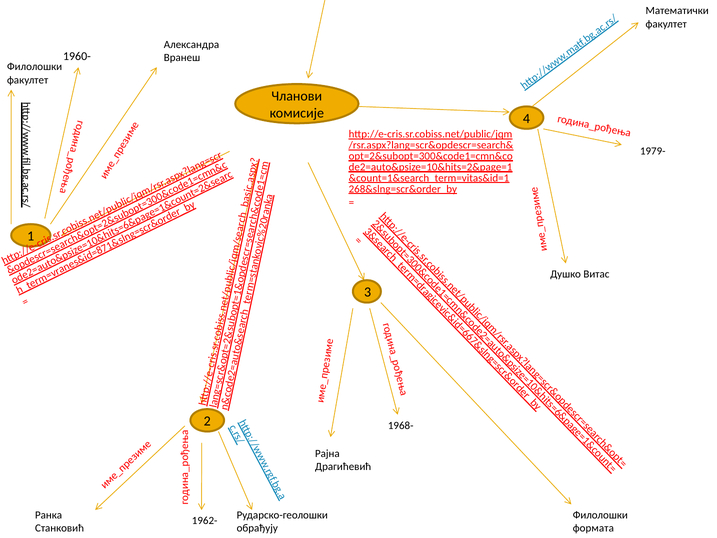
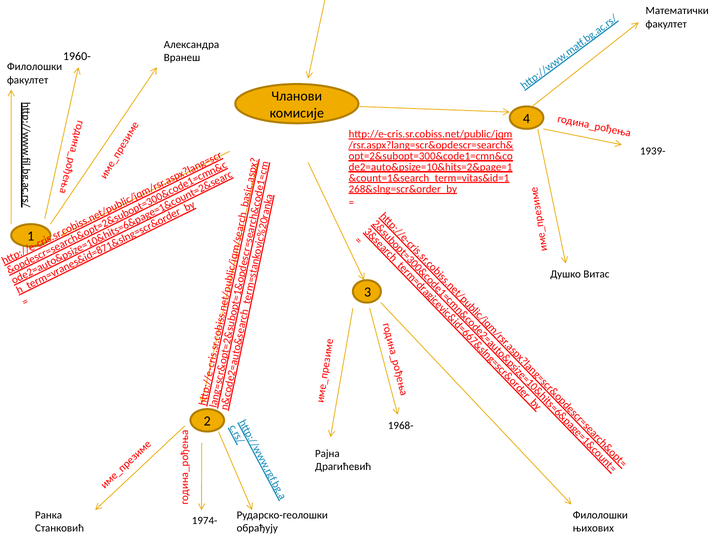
1979-: 1979- -> 1939- (653, 151)
1962-: 1962- -> 1974- (205, 521)
формата: формата -> њихових (593, 528)
